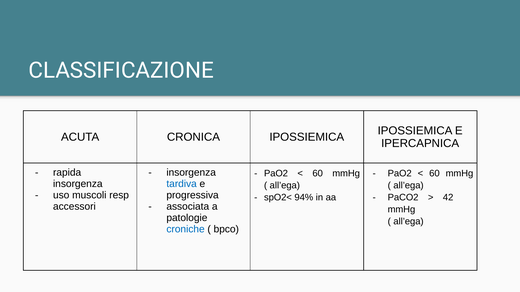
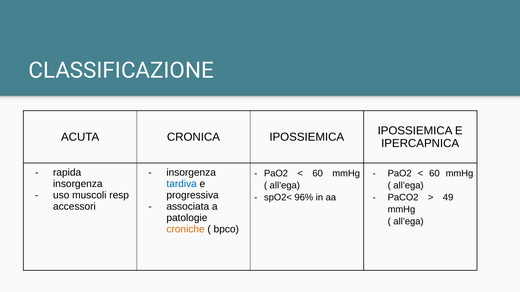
94%: 94% -> 96% (304, 198)
42: 42 -> 49 (448, 198)
croniche colour: blue -> orange (186, 229)
